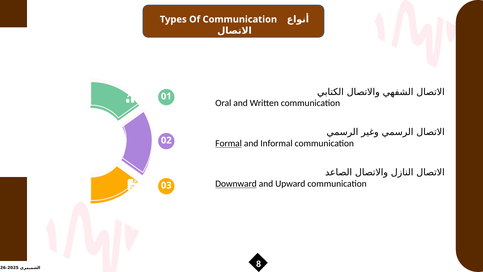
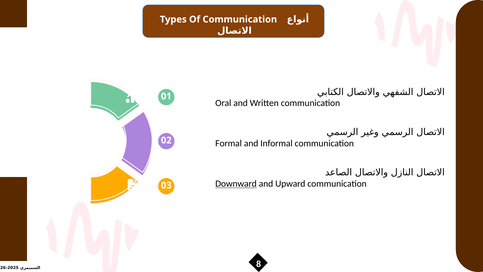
Formal underline: present -> none (229, 143)
